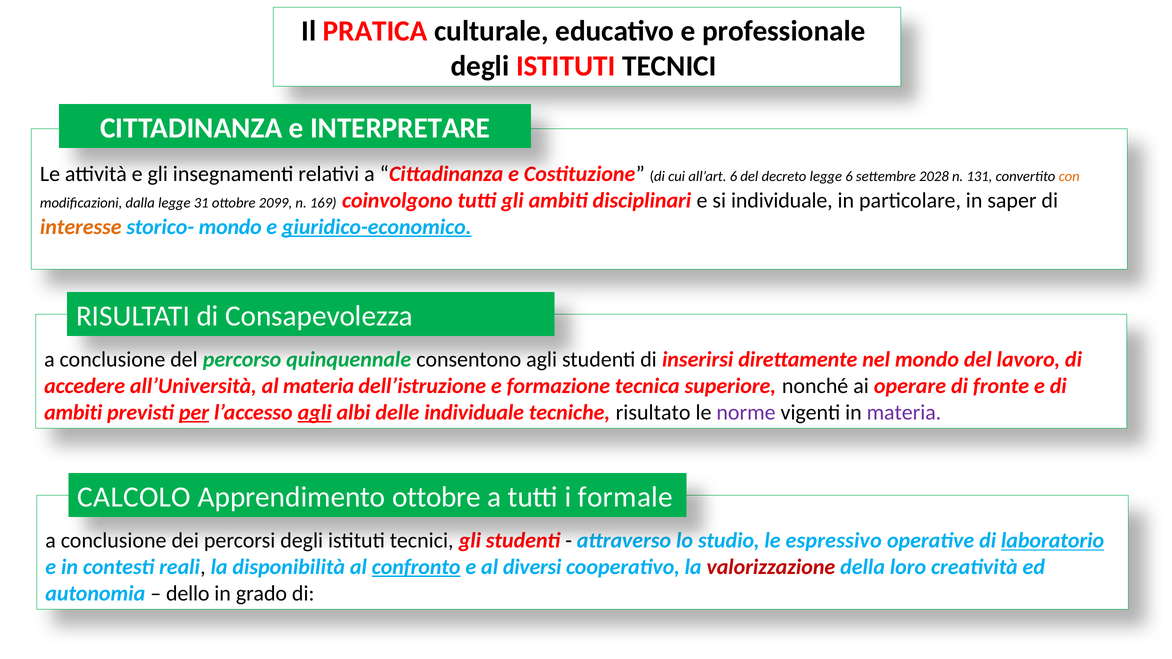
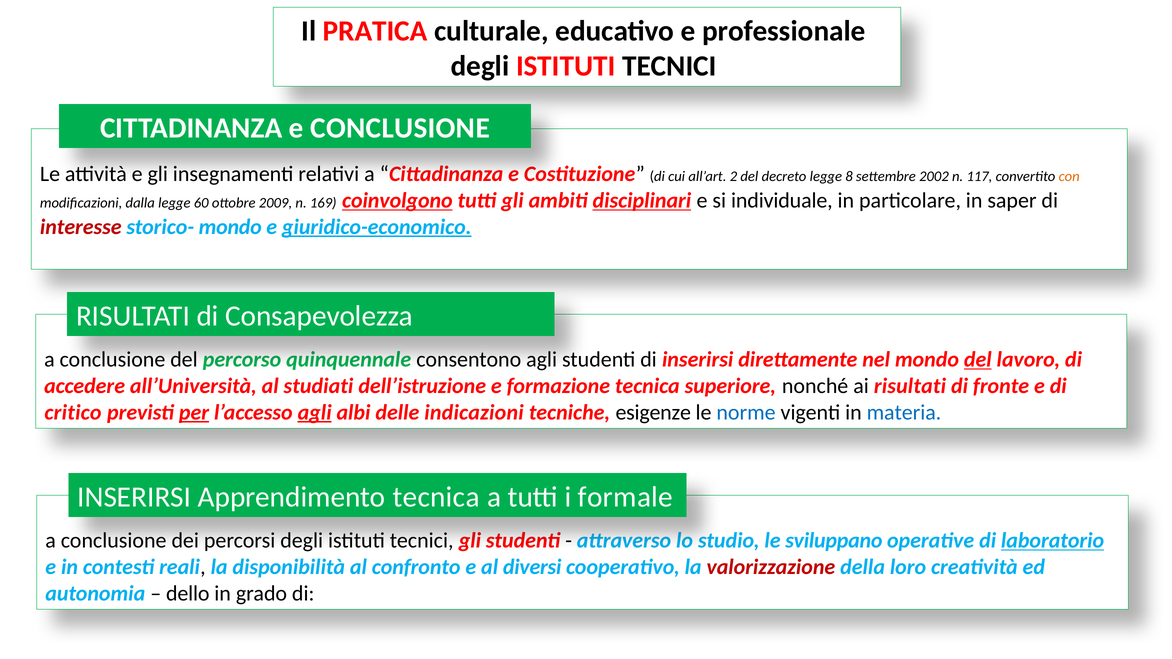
e INTERPRETARE: INTERPRETARE -> CONCLUSIONE (400, 128)
all’art 6: 6 -> 2 (734, 177)
legge 6: 6 -> 8 (849, 177)
2028: 2028 -> 2002 (934, 177)
131: 131 -> 117 (979, 177)
31: 31 -> 60 (201, 203)
2099: 2099 -> 2009 (276, 203)
coinvolgono underline: none -> present (397, 201)
disciplinari underline: none -> present (642, 201)
interesse colour: orange -> red (81, 227)
del underline: none -> present (978, 360)
al materia: materia -> studiati (318, 386)
ai operare: operare -> risultati (910, 386)
ambiti: ambiti -> critico (73, 412)
delle individuale: individuale -> indicazioni (474, 412)
risultato: risultato -> esigenze (653, 412)
norme colour: purple -> blue (746, 412)
materia colour: purple -> blue (904, 412)
CALCOLO: CALCOLO -> INSERIRSI (134, 497)
Apprendimento ottobre: ottobre -> tecnica (436, 497)
espressivo: espressivo -> sviluppano (834, 541)
confronto underline: present -> none (416, 567)
